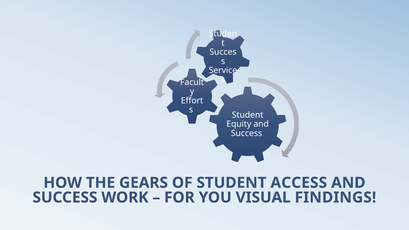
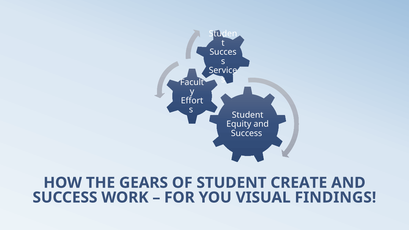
ACCESS: ACCESS -> CREATE (299, 183)
